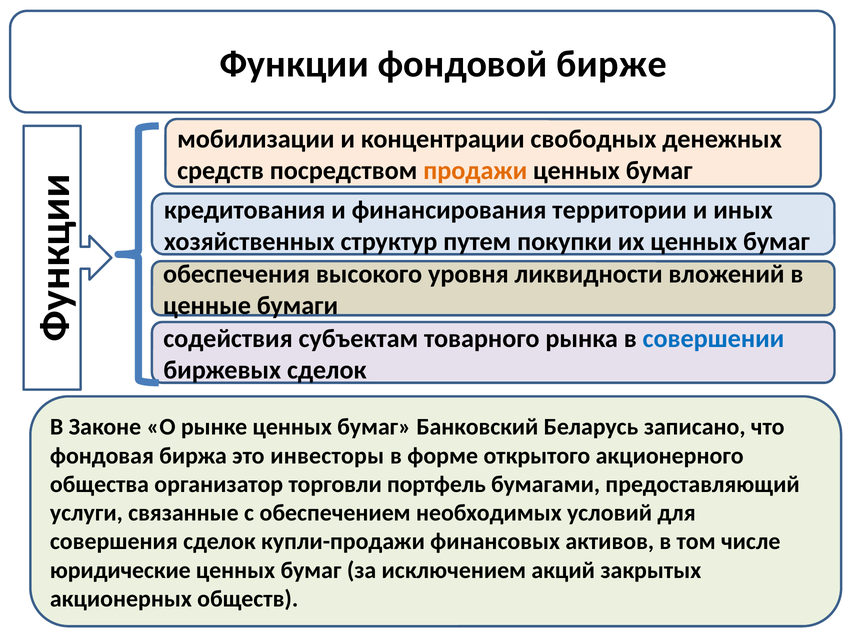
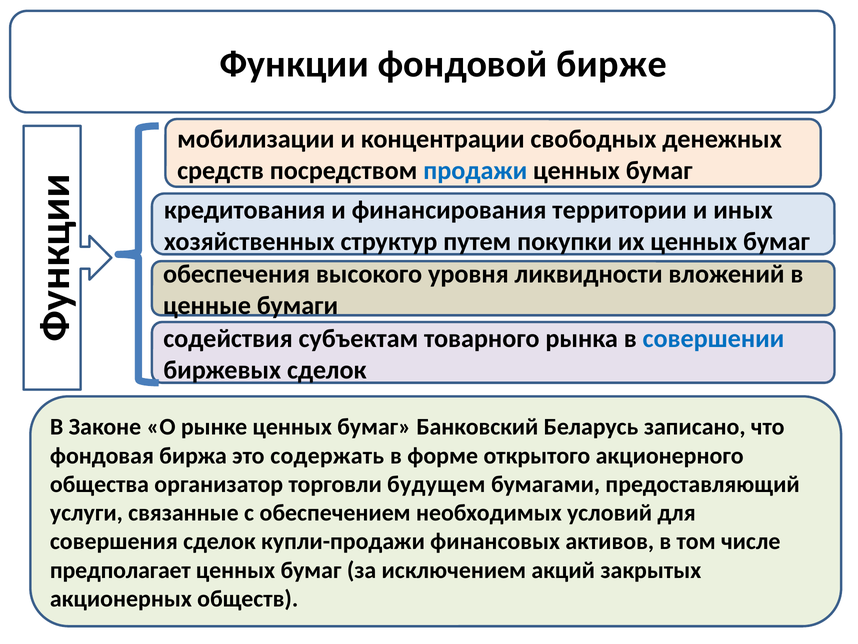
продажи colour: orange -> blue (475, 170)
инвесторы: инвесторы -> содержать (327, 455)
портфель: портфель -> будущем (436, 484)
юридические: юридические -> предполагает (120, 570)
